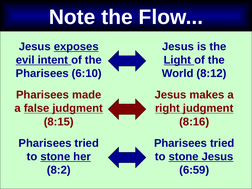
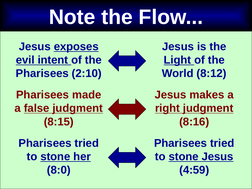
6:10: 6:10 -> 2:10 (87, 73)
8:2: 8:2 -> 8:0 (59, 170)
6:59: 6:59 -> 4:59 (194, 170)
